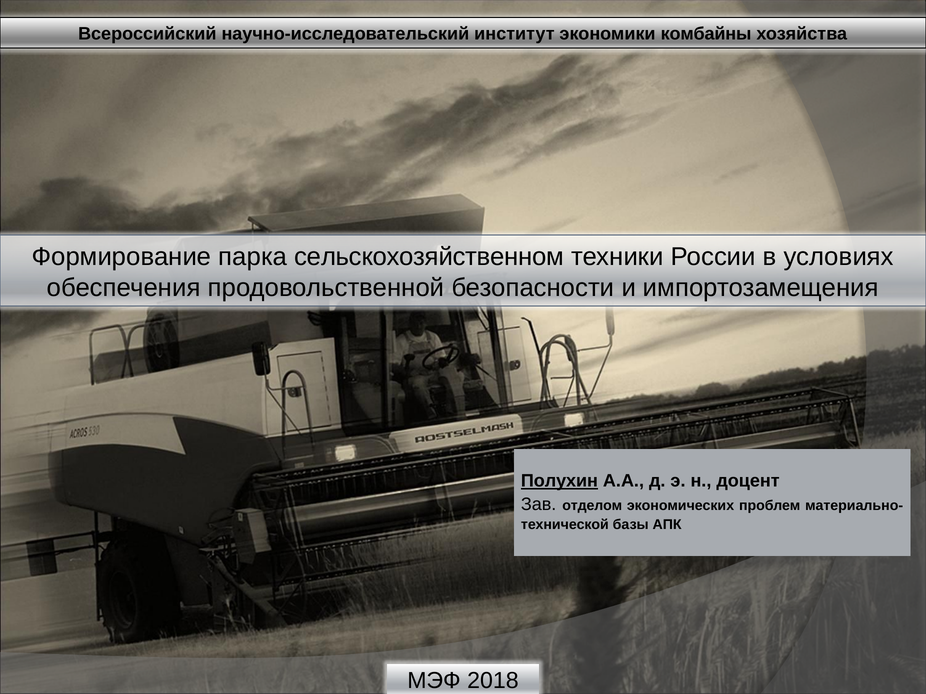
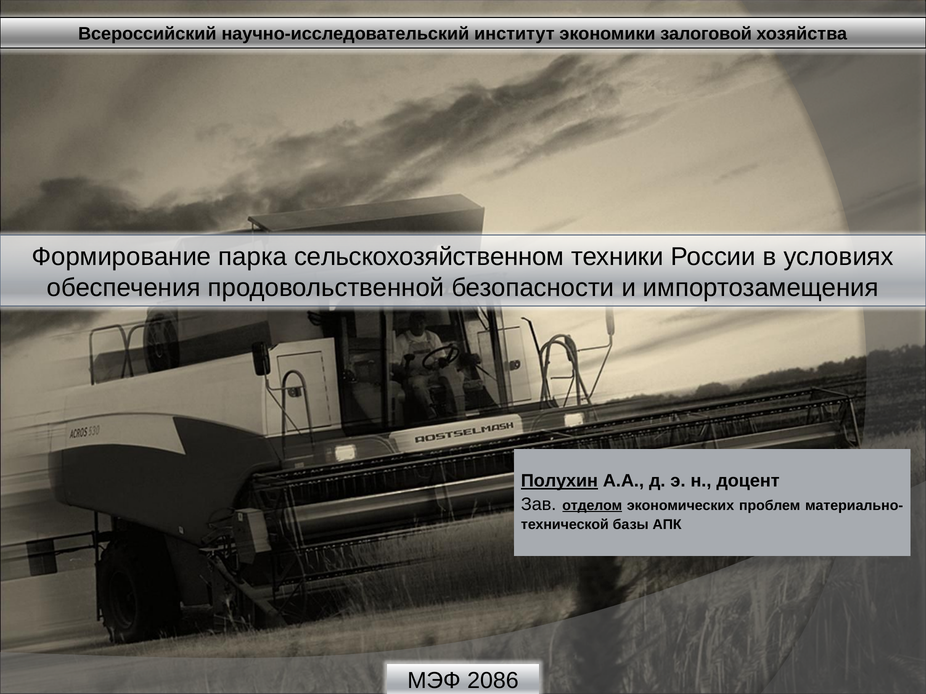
комбайны: комбайны -> залоговой (706, 34)
отделом underline: none -> present (592, 506)
2018: 2018 -> 2086 (493, 681)
